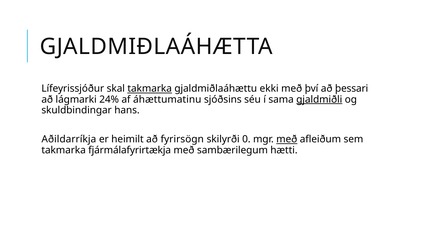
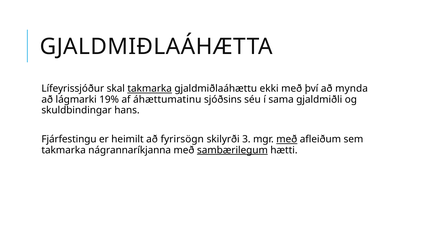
þessari: þessari -> mynda (352, 89)
24%: 24% -> 19% (109, 99)
gjaldmiðli underline: present -> none (319, 99)
Aðildarríkja: Aðildarríkja -> Fjárfestingu (69, 139)
0: 0 -> 3 (246, 139)
fjármálafyrirtækja: fjármálafyrirtækja -> nágrannaríkjanna (130, 150)
sambærilegum underline: none -> present (232, 150)
